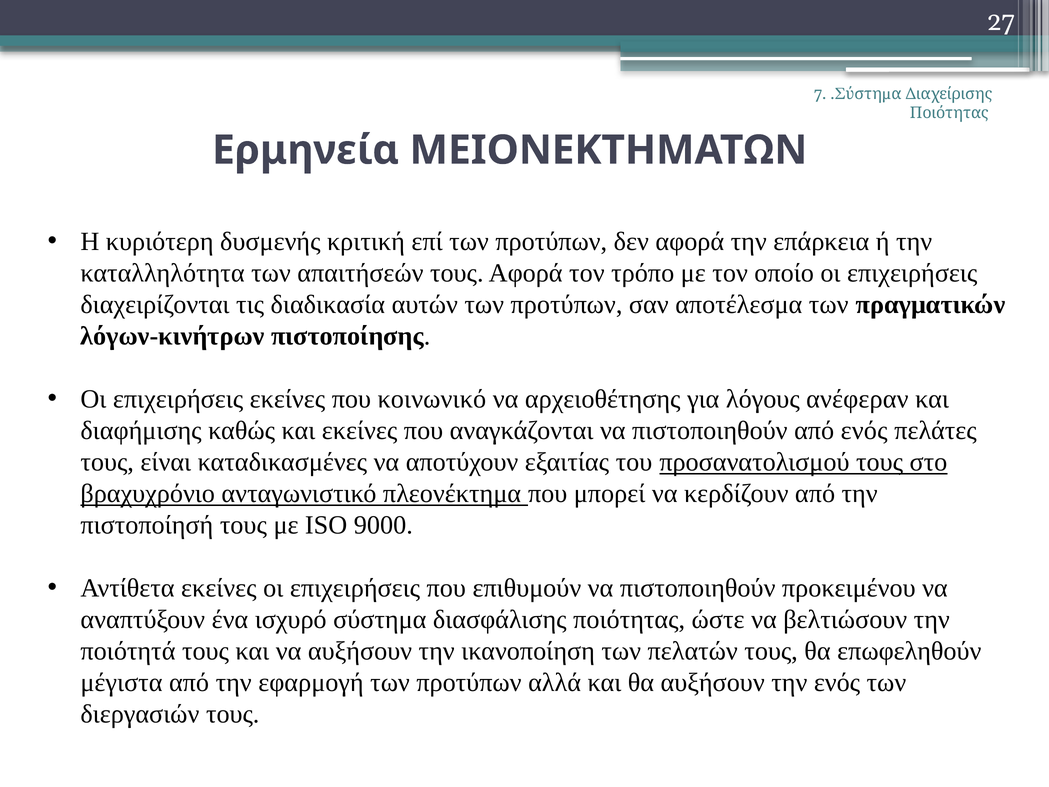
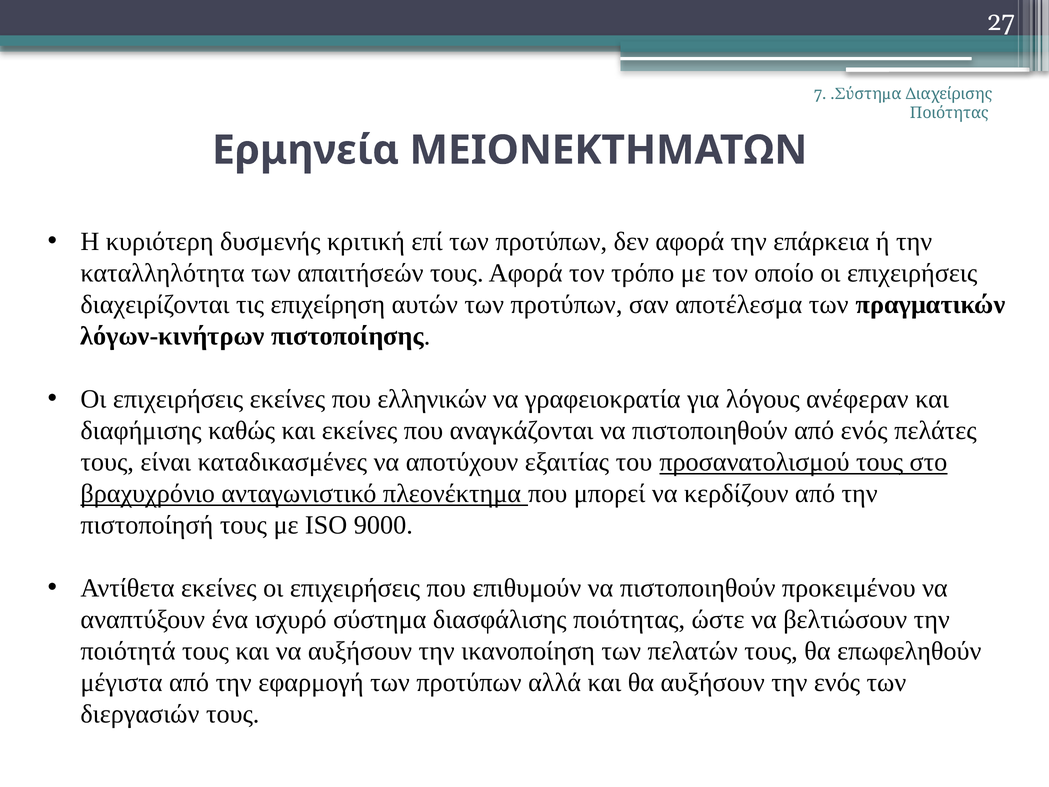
διαδικασία: διαδικασία -> επιχείρηση (328, 305)
κοινωνικό: κοινωνικό -> ελληνικών (432, 399)
αρχειοθέτησης: αρχειοθέτησης -> γραφειοκρατία (603, 399)
